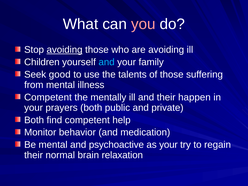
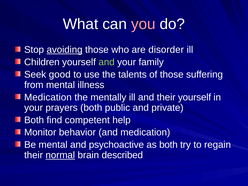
are avoiding: avoiding -> disorder (166, 50)
and colour: light blue -> light green (107, 62)
Competent: Competent -> Medication (48, 97)
their happen: happen -> yourself (195, 97)
as your: your -> both (168, 145)
normal underline: none -> present (60, 155)
relaxation: relaxation -> described (122, 155)
